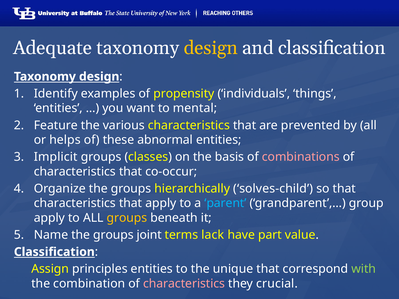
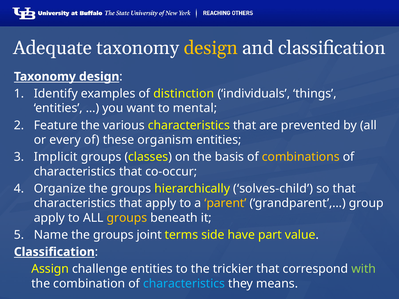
propensity: propensity -> distinction (184, 94)
helps: helps -> every (65, 140)
abnormal: abnormal -> organism (165, 140)
combinations colour: pink -> yellow (301, 157)
parent colour: light blue -> yellow (225, 203)
lack: lack -> side (213, 235)
principles: principles -> challenge (100, 269)
unique: unique -> trickier (233, 269)
characteristics colour: pink -> light blue (184, 284)
crucial: crucial -> means (277, 284)
